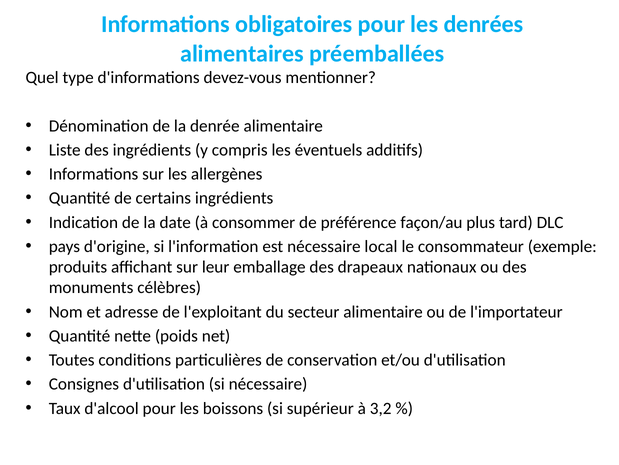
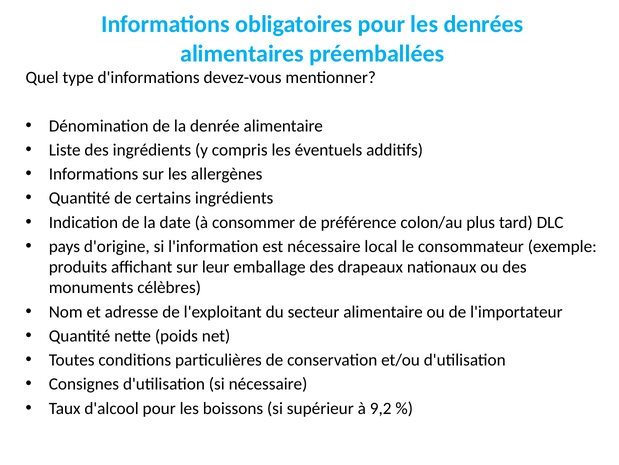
façon/au: façon/au -> colon/au (431, 222)
3,2: 3,2 -> 9,2 (381, 408)
